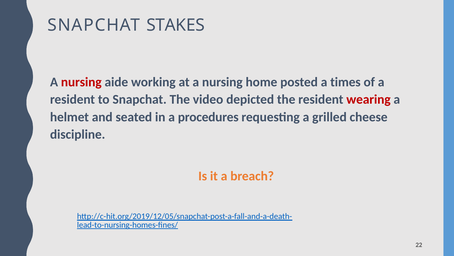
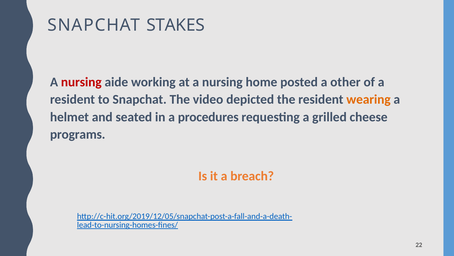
times: times -> other (345, 82)
wearing colour: red -> orange (368, 99)
discipline: discipline -> programs (78, 134)
